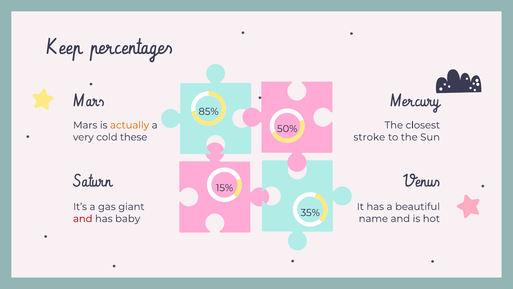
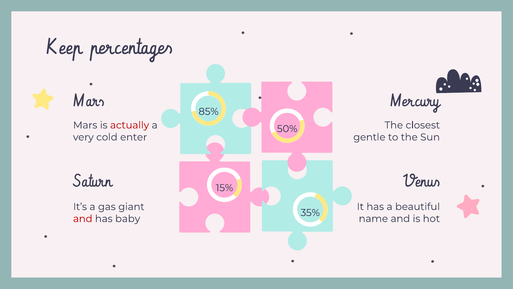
actually colour: orange -> red (130, 125)
these: these -> enter (134, 137)
stroke: stroke -> gentle (369, 137)
